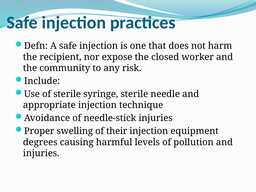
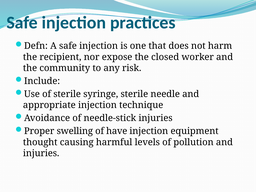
their: their -> have (117, 131)
degrees: degrees -> thought (40, 142)
